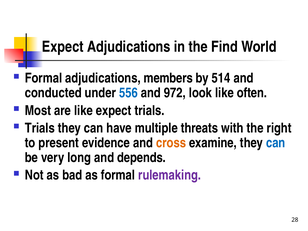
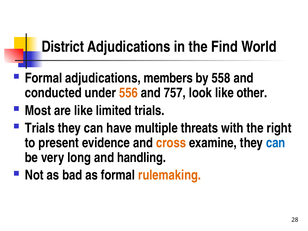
Expect: Expect -> District (63, 47)
514: 514 -> 558 (221, 78)
556 colour: blue -> orange (128, 93)
972: 972 -> 757 (175, 93)
often: often -> other (252, 93)
like expect: expect -> limited (114, 110)
depends: depends -> handling (142, 158)
rulemaking colour: purple -> orange (170, 175)
